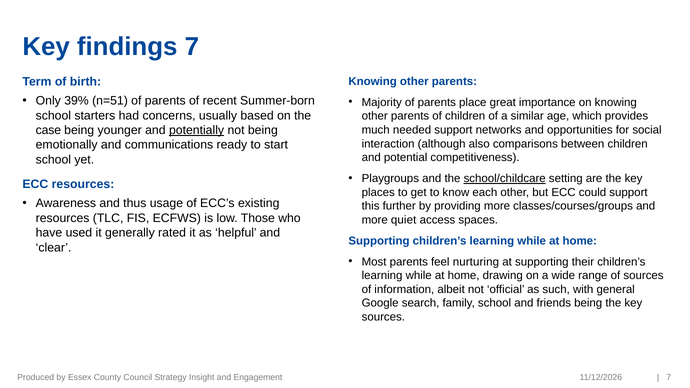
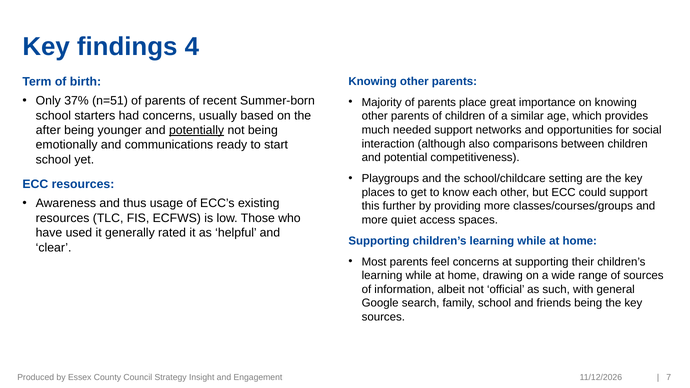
findings 7: 7 -> 4 (192, 47)
39%: 39% -> 37% (76, 101)
case: case -> after (48, 130)
school/childcare underline: present -> none (505, 179)
feel nurturing: nurturing -> concerns (476, 262)
